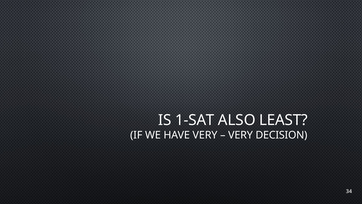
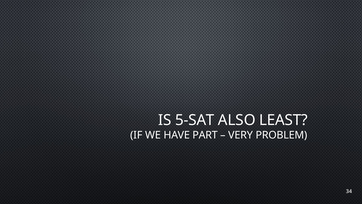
1-SAT: 1-SAT -> 5-SAT (195, 120)
HAVE VERY: VERY -> PART (205, 135)
DECISION: DECISION -> PROBLEM (281, 135)
